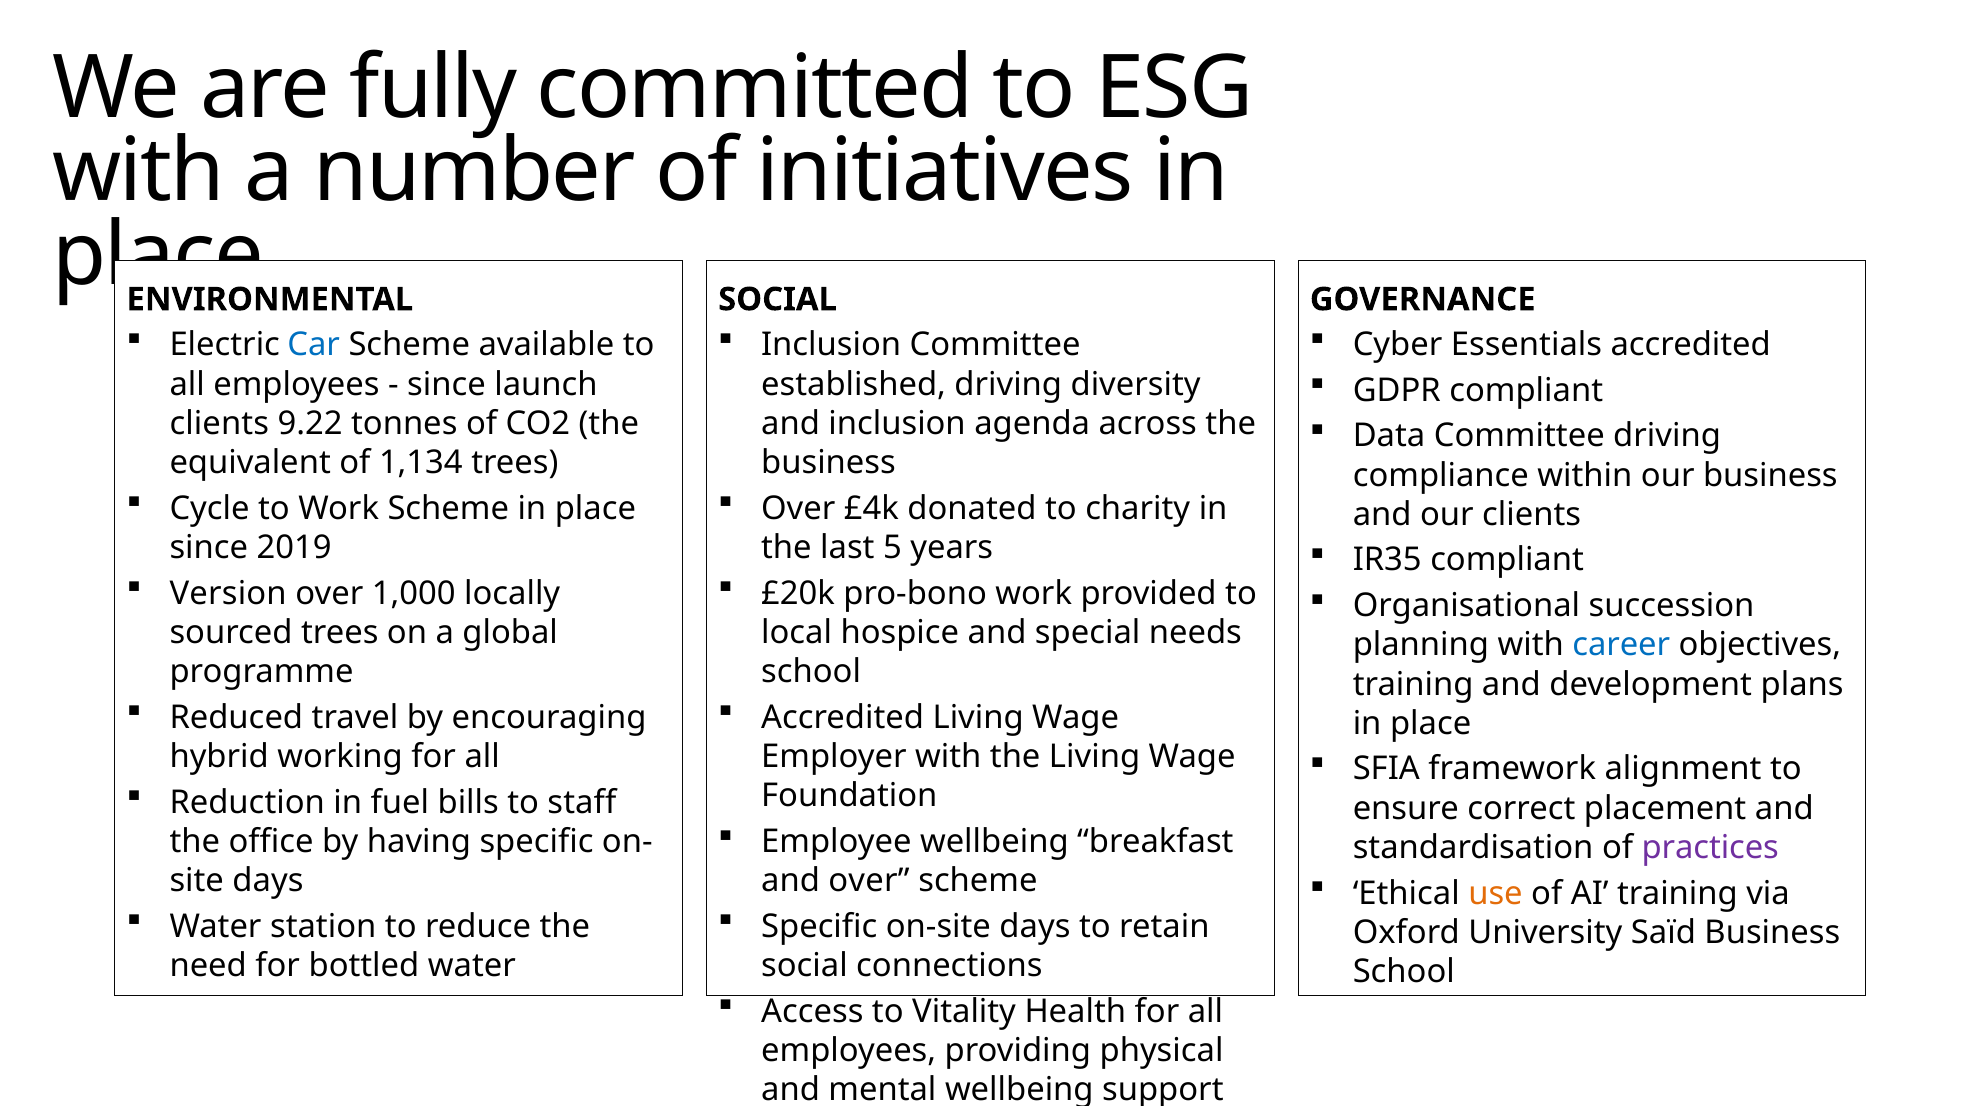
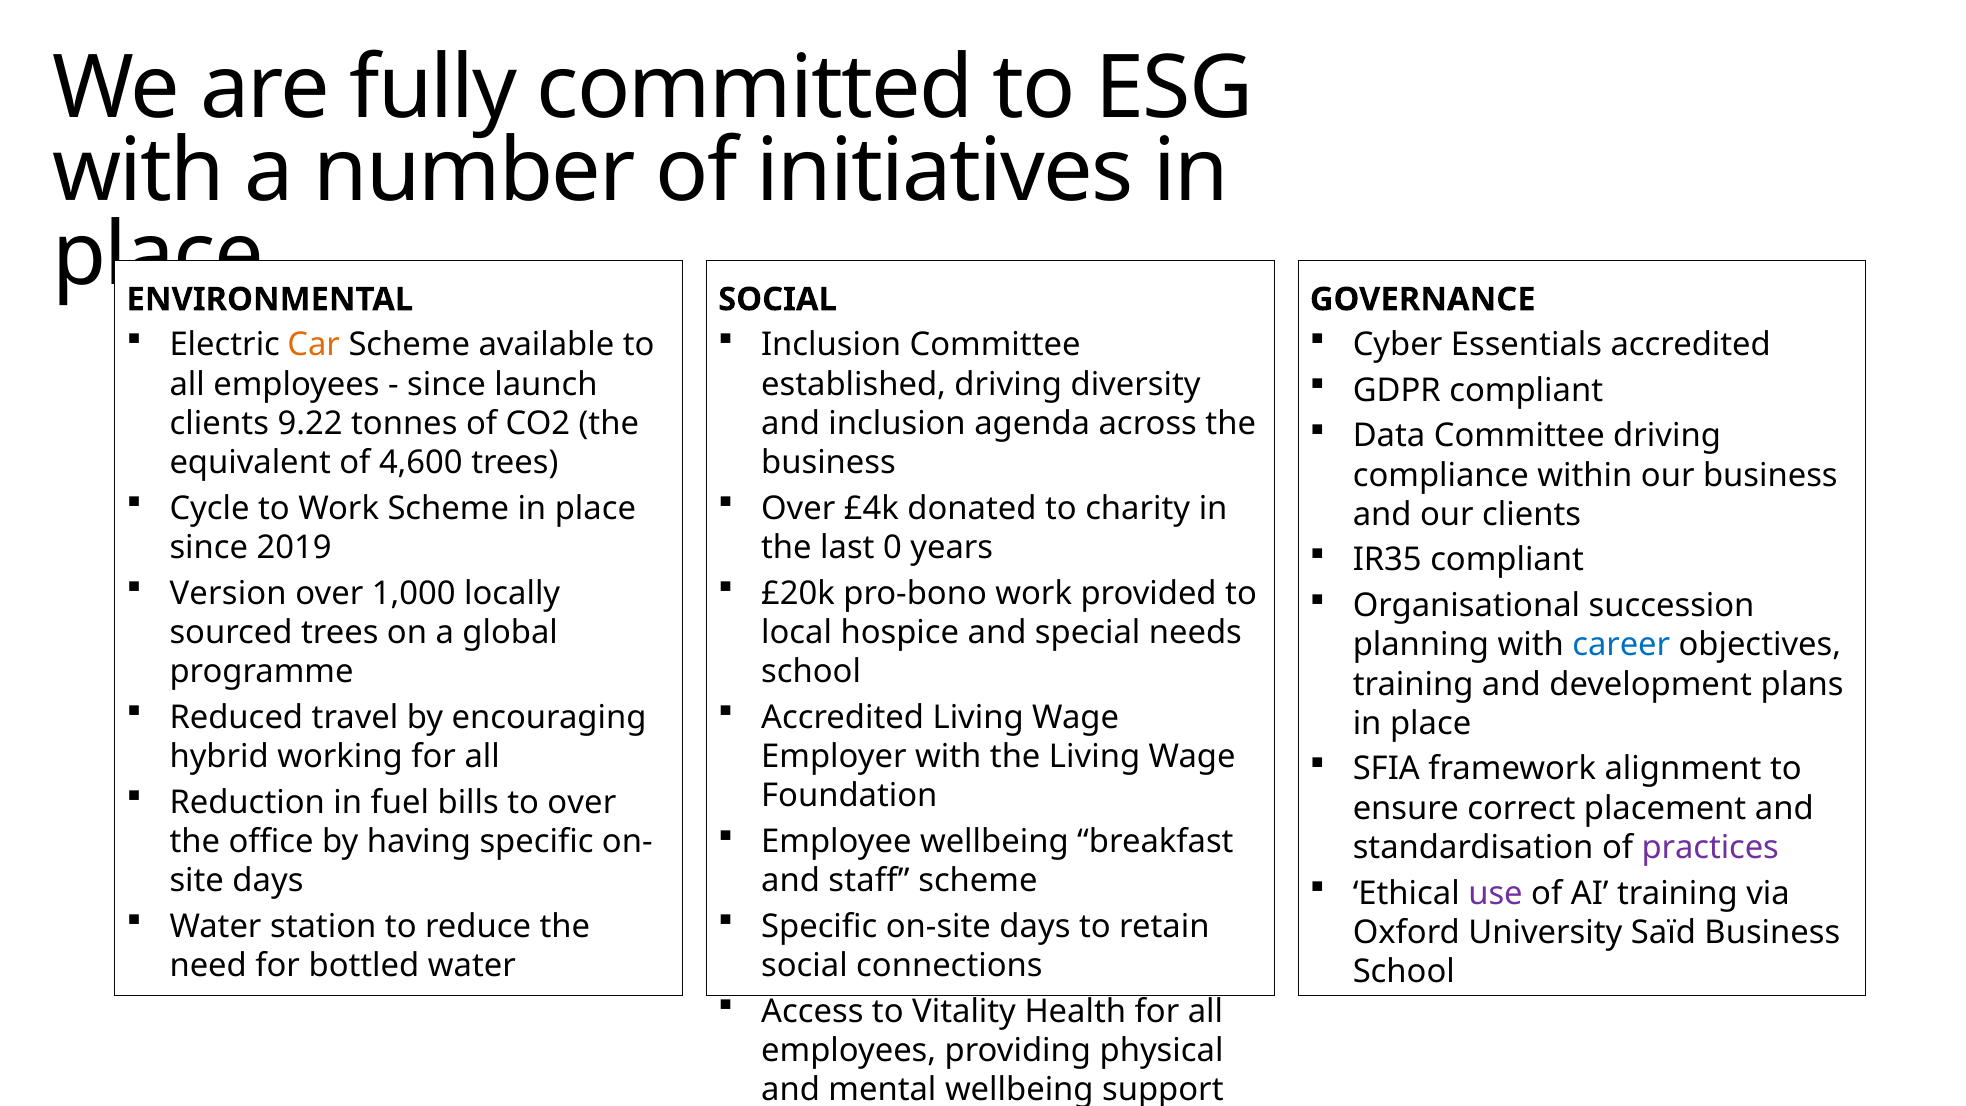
Car colour: blue -> orange (314, 345)
1,134: 1,134 -> 4,600 (421, 463)
5: 5 -> 0 (892, 548)
to staff: staff -> over (582, 802)
and over: over -> staff (869, 881)
use colour: orange -> purple (1495, 893)
